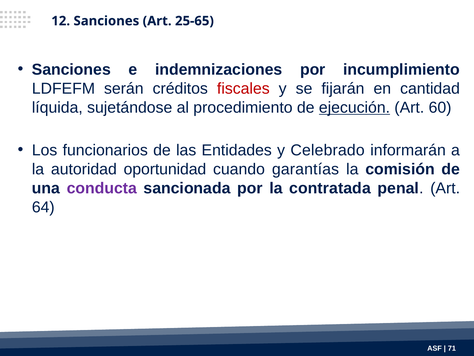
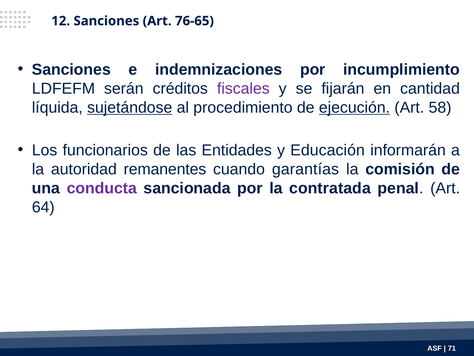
25-65: 25-65 -> 76-65 (194, 21)
fiscales colour: red -> purple (243, 88)
sujetándose underline: none -> present (130, 107)
60: 60 -> 58 (440, 107)
Celebrado: Celebrado -> Educación (328, 150)
oportunidad: oportunidad -> remanentes (165, 169)
